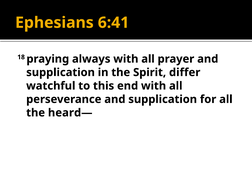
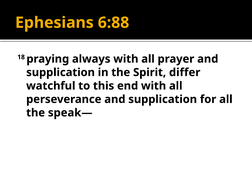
6:41: 6:41 -> 6:88 (114, 23)
heard—: heard— -> speak— (70, 113)
